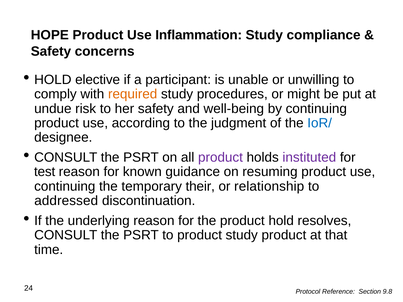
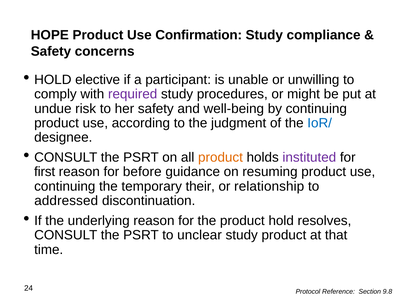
Inflammation: Inflammation -> Confirmation (199, 35)
required colour: orange -> purple (133, 94)
product colour: purple -> orange (220, 158)
test: test -> first (45, 172)
known: known -> before (142, 172)
to product: product -> unclear (200, 235)
